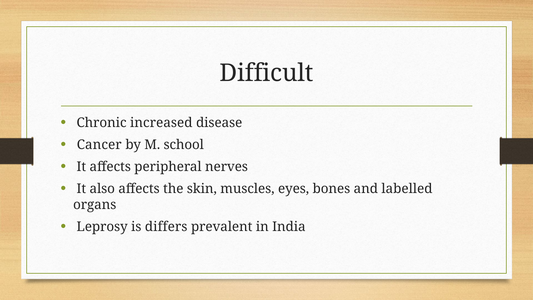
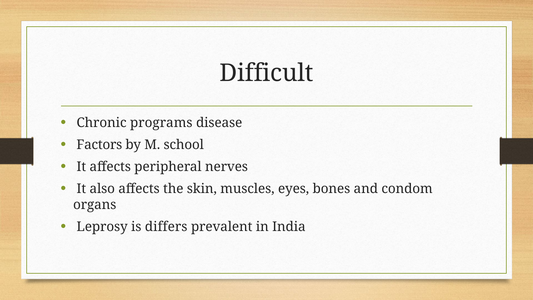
increased: increased -> programs (161, 123)
Cancer: Cancer -> Factors (99, 145)
labelled: labelled -> condom (407, 189)
